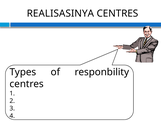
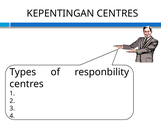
REALISASINYA: REALISASINYA -> KEPENTINGAN (60, 13)
